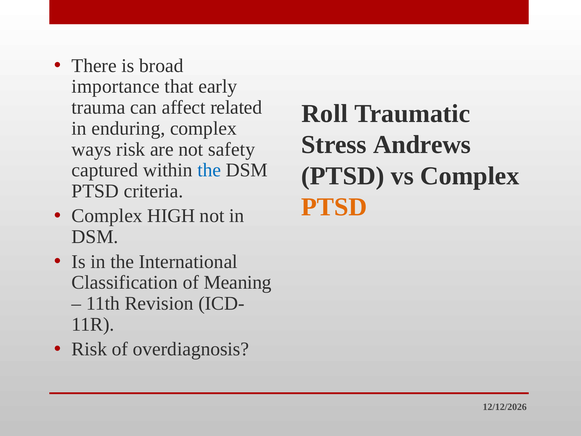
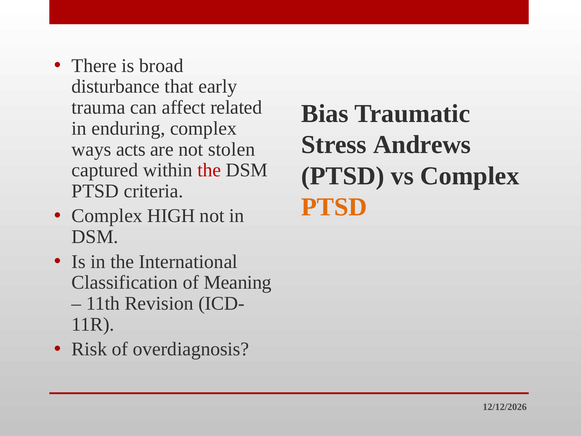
importance: importance -> disturbance (116, 86)
Roll: Roll -> Bias (325, 114)
ways risk: risk -> acts (131, 149)
safety: safety -> stolen (232, 149)
the colour: blue -> red (209, 170)
